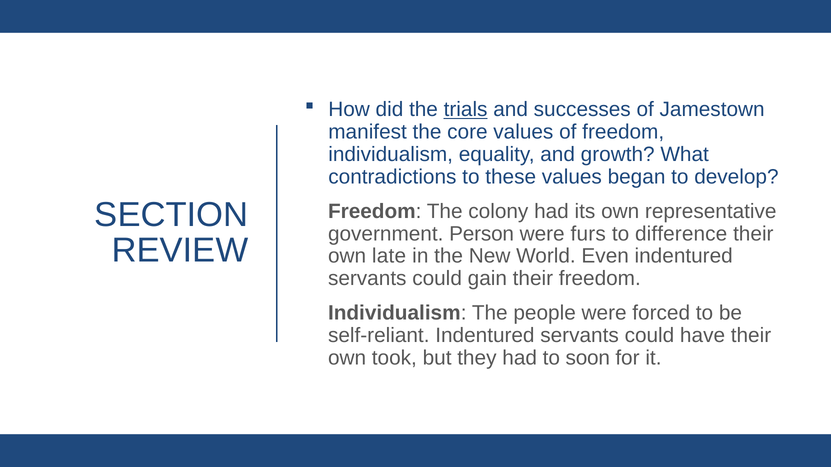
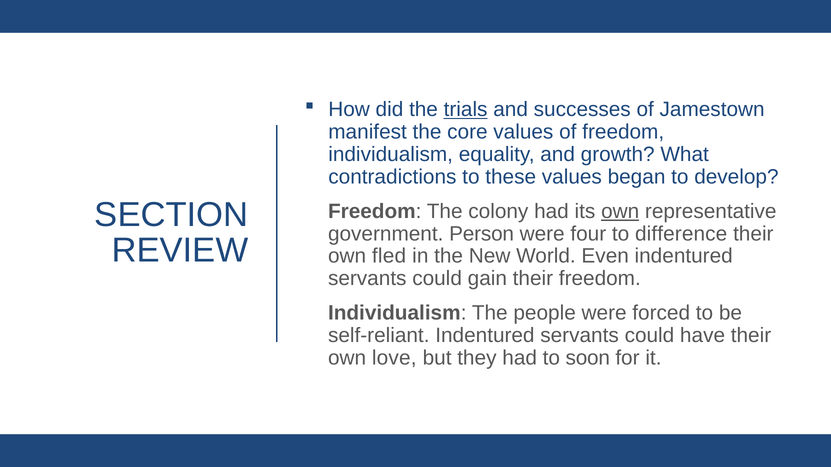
own underline: none -> present (620, 212)
furs: furs -> four (588, 234)
late: late -> fled (389, 256)
took: took -> love (394, 358)
